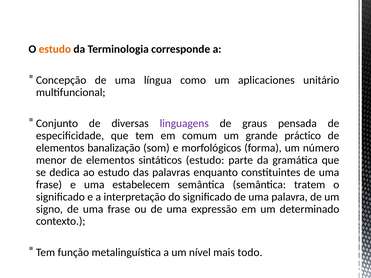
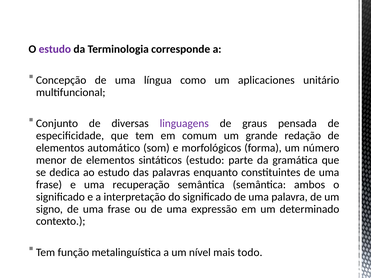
estudo colour: orange -> purple (55, 49)
práctico: práctico -> redação (303, 136)
banalização: banalização -> automático (114, 148)
estabelecem: estabelecem -> recuperação (141, 185)
tratem: tratem -> ambos (310, 185)
